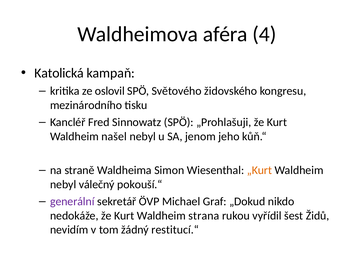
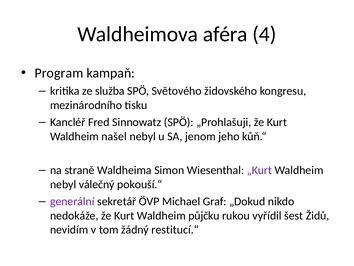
Katolická: Katolická -> Program (59, 73)
oslovil: oslovil -> služba (110, 91)
„Kurt colour: orange -> purple (259, 170)
strana: strana -> půjčku (204, 215)
